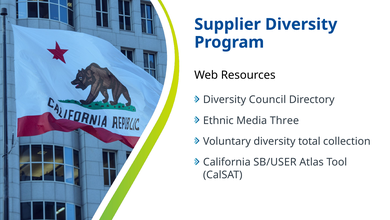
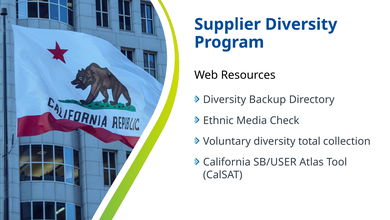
Council: Council -> Backup (268, 99)
Three: Three -> Check (285, 120)
